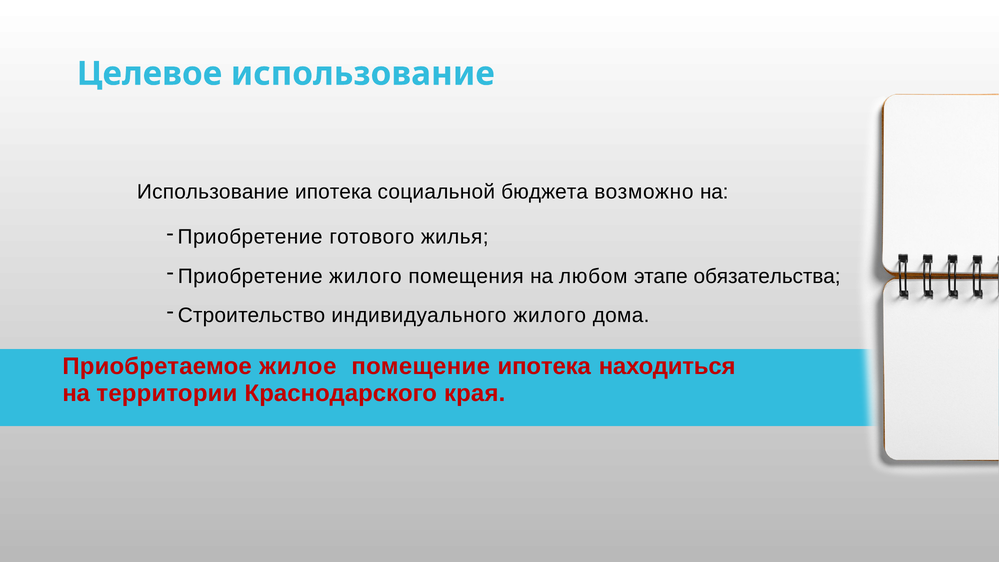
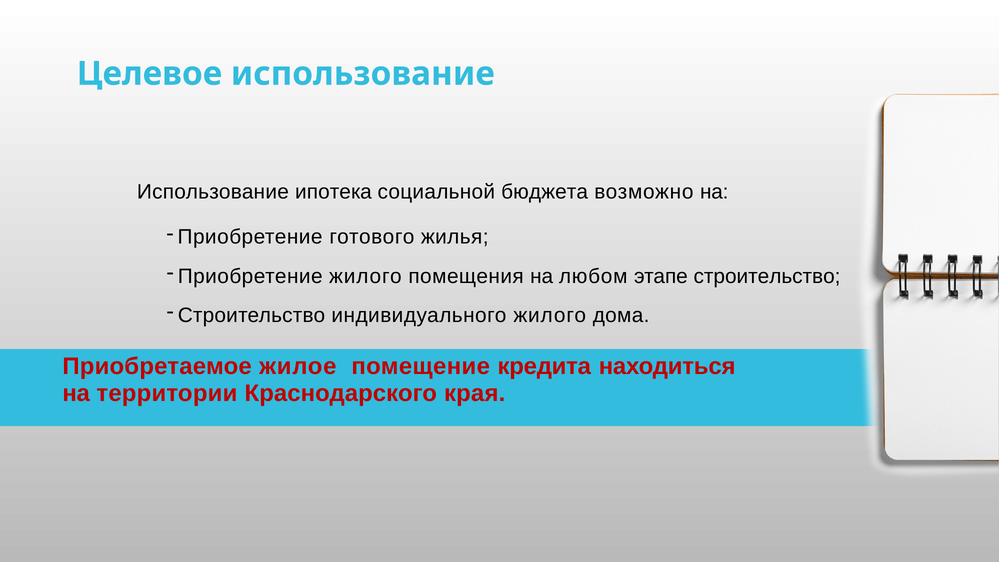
этапе обязательства: обязательства -> строительство (767, 276)
помещение ипотека: ипотека -> кредита (544, 366)
